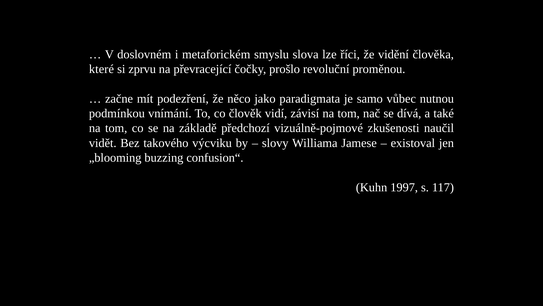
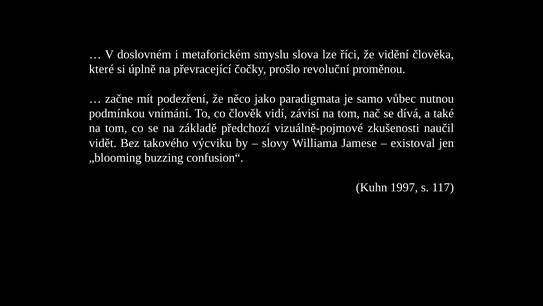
zprvu: zprvu -> úplně (142, 69)
